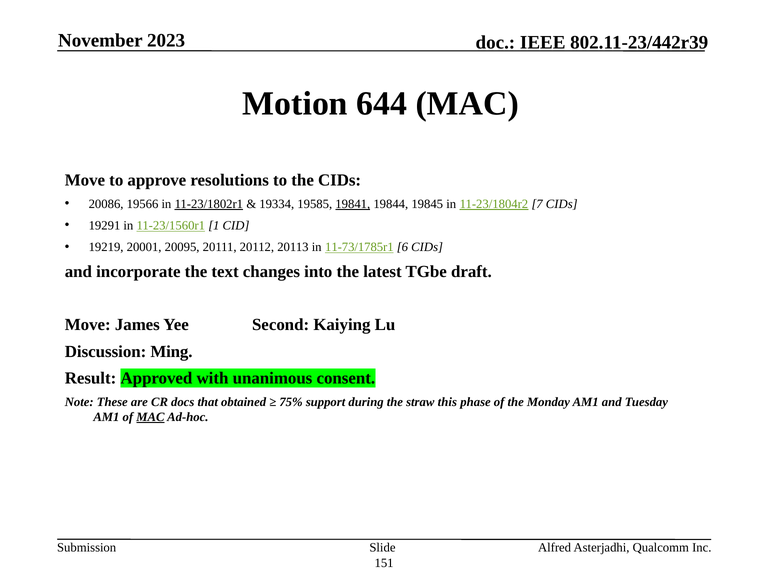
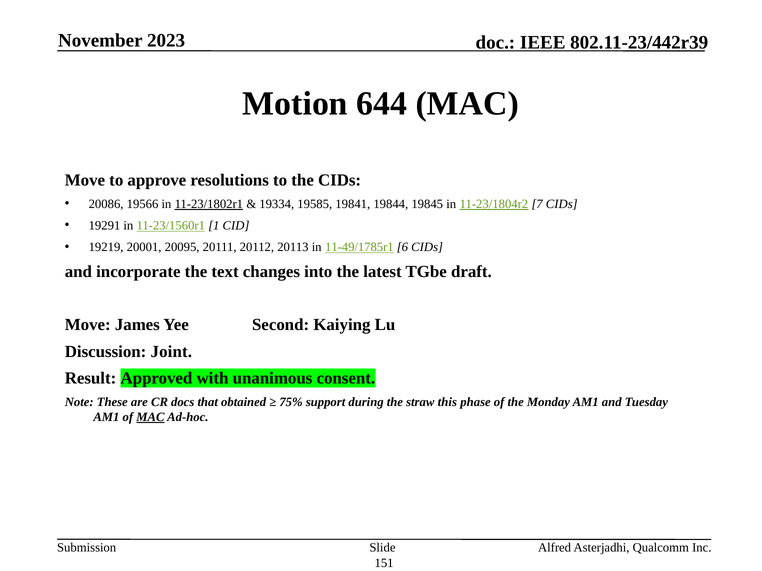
19841 underline: present -> none (353, 204)
11-73/1785r1: 11-73/1785r1 -> 11-49/1785r1 (359, 247)
Ming: Ming -> Joint (171, 352)
